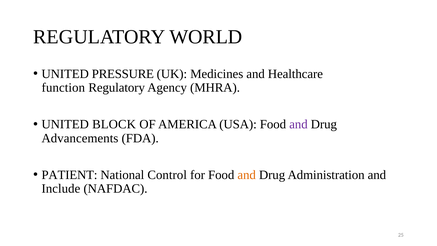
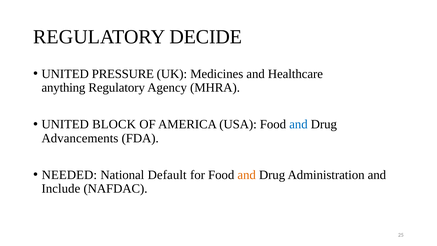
WORLD: WORLD -> DECIDE (206, 37)
function: function -> anything (63, 88)
and colour: purple -> blue (298, 124)
PATIENT: PATIENT -> NEEDED (69, 175)
Control: Control -> Default (167, 175)
